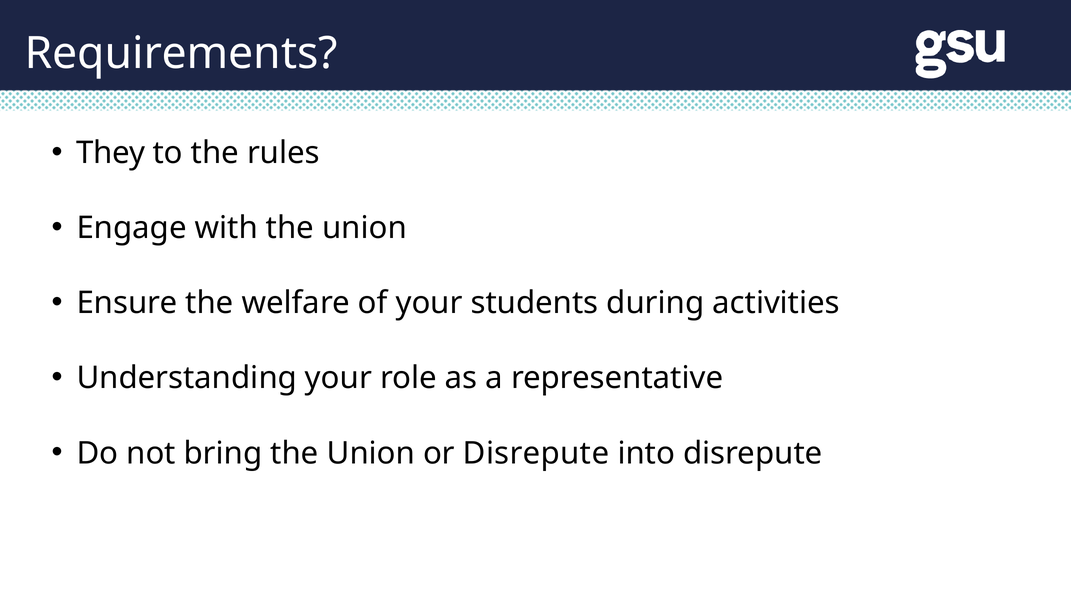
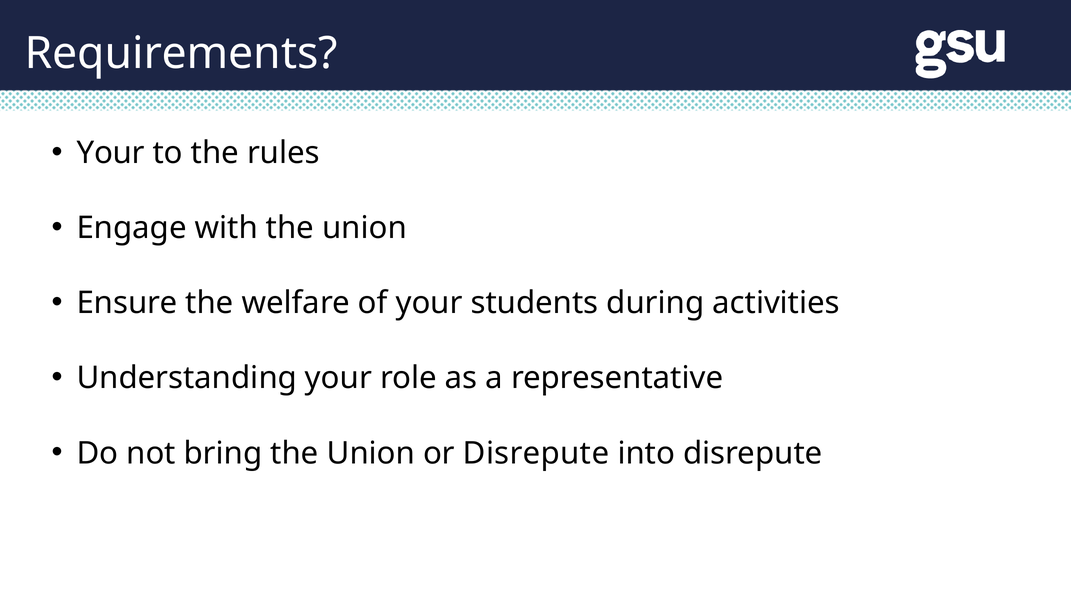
They: They -> Your (111, 153)
